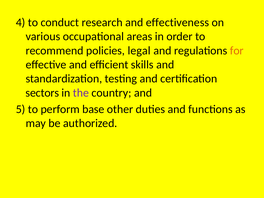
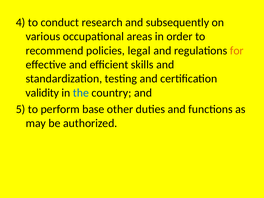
effectiveness: effectiveness -> subsequently (177, 22)
sectors: sectors -> validity (42, 93)
the colour: purple -> blue (81, 93)
